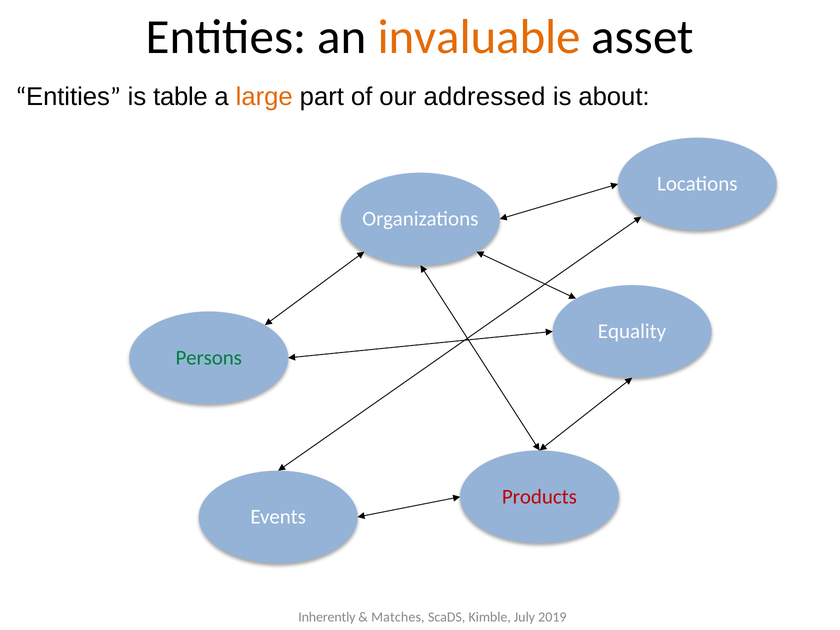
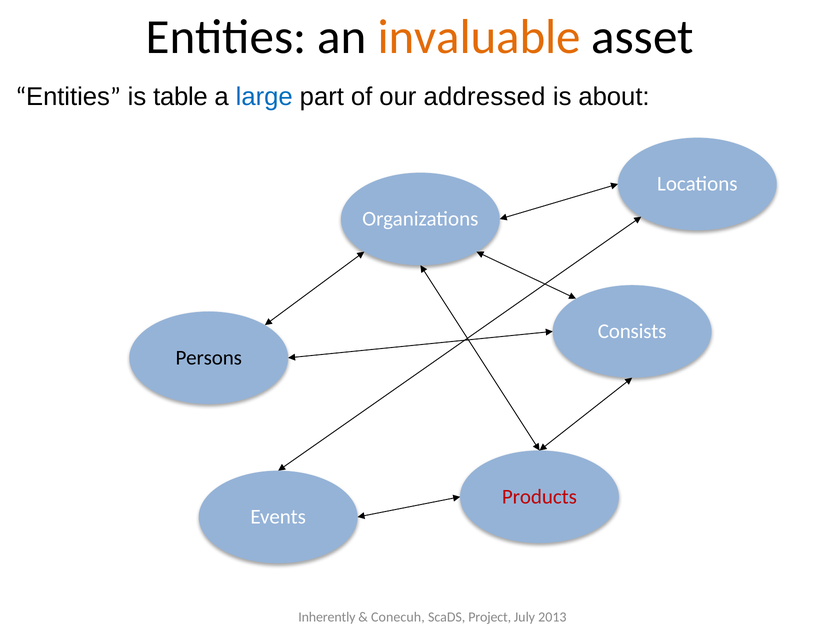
large colour: orange -> blue (264, 97)
Equality: Equality -> Consists (632, 331)
Persons colour: green -> black (209, 358)
Matches: Matches -> Conecuh (398, 617)
Kimble: Kimble -> Project (490, 617)
2019: 2019 -> 2013 (552, 617)
